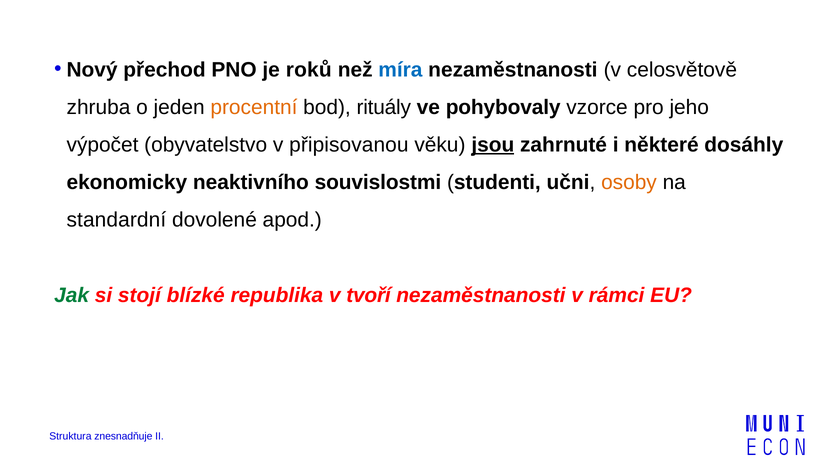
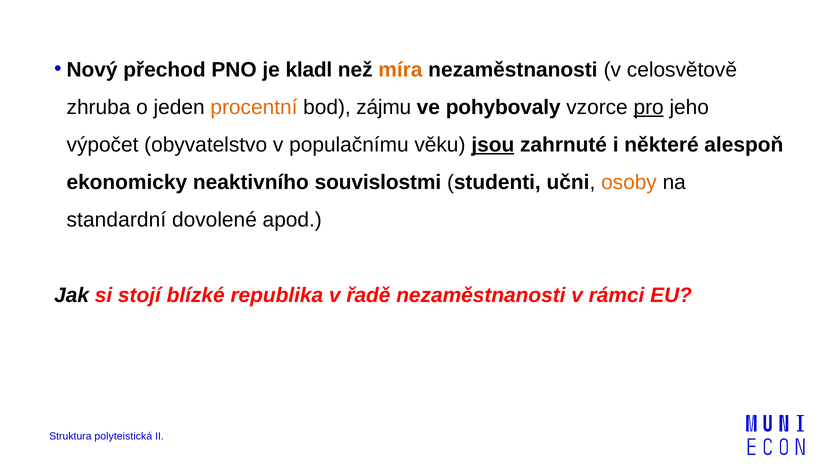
roků: roků -> kladl (309, 70)
míra colour: blue -> orange (400, 70)
rituály: rituály -> zájmu (384, 107)
pro underline: none -> present (649, 107)
připisovanou: připisovanou -> populačnímu (349, 145)
dosáhly: dosáhly -> alespoň (744, 145)
Jak colour: green -> black (72, 295)
tvoří: tvoří -> řadě (368, 295)
znesnadňuje: znesnadňuje -> polyteistická (123, 436)
